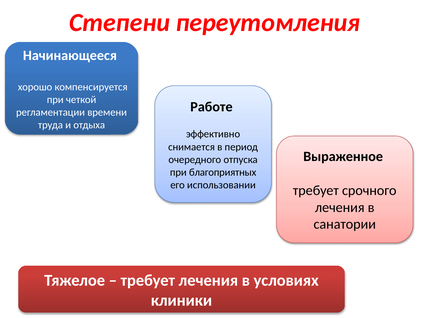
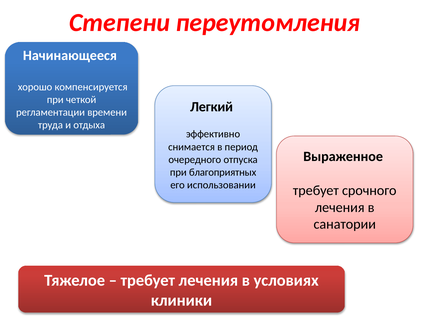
Работе: Работе -> Легкий (212, 107)
